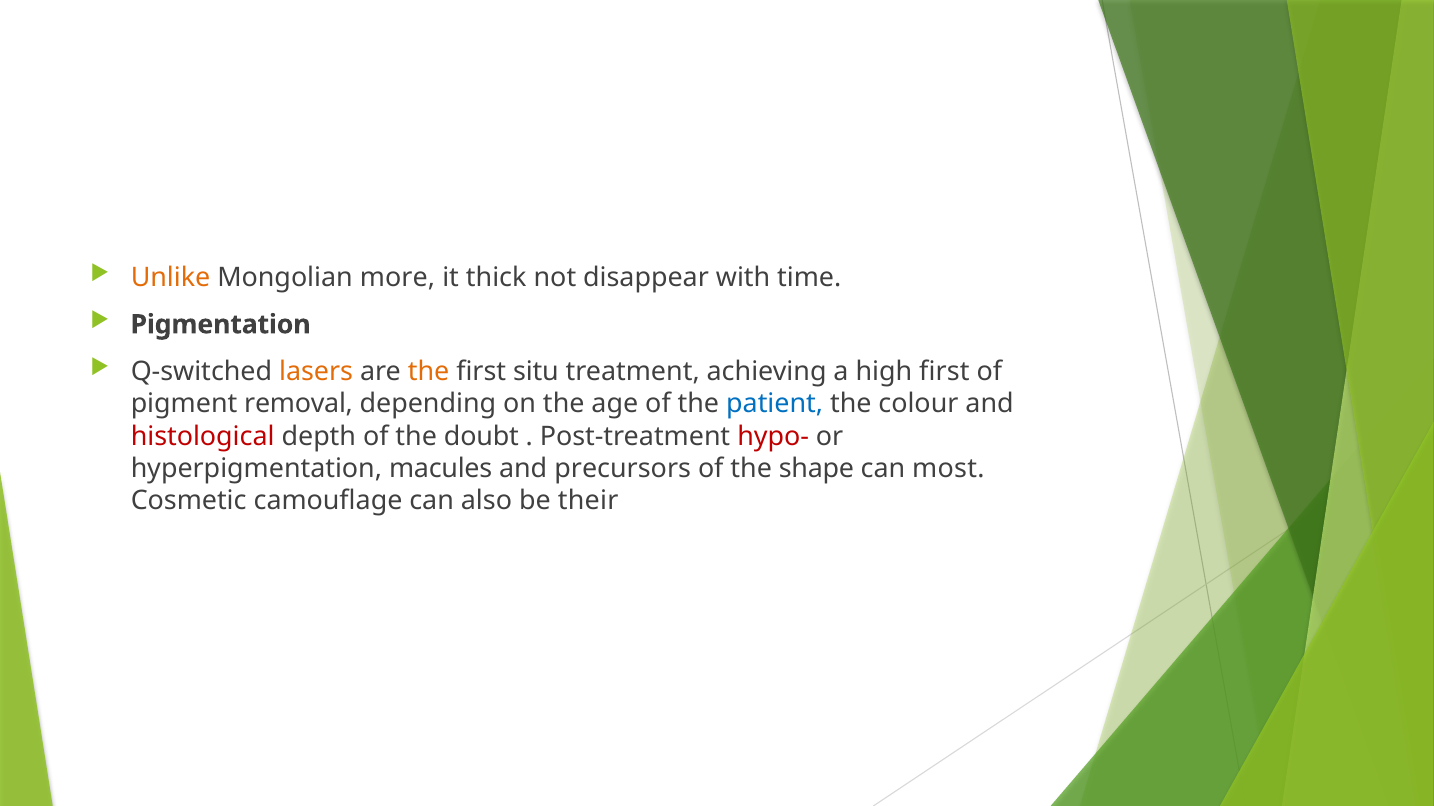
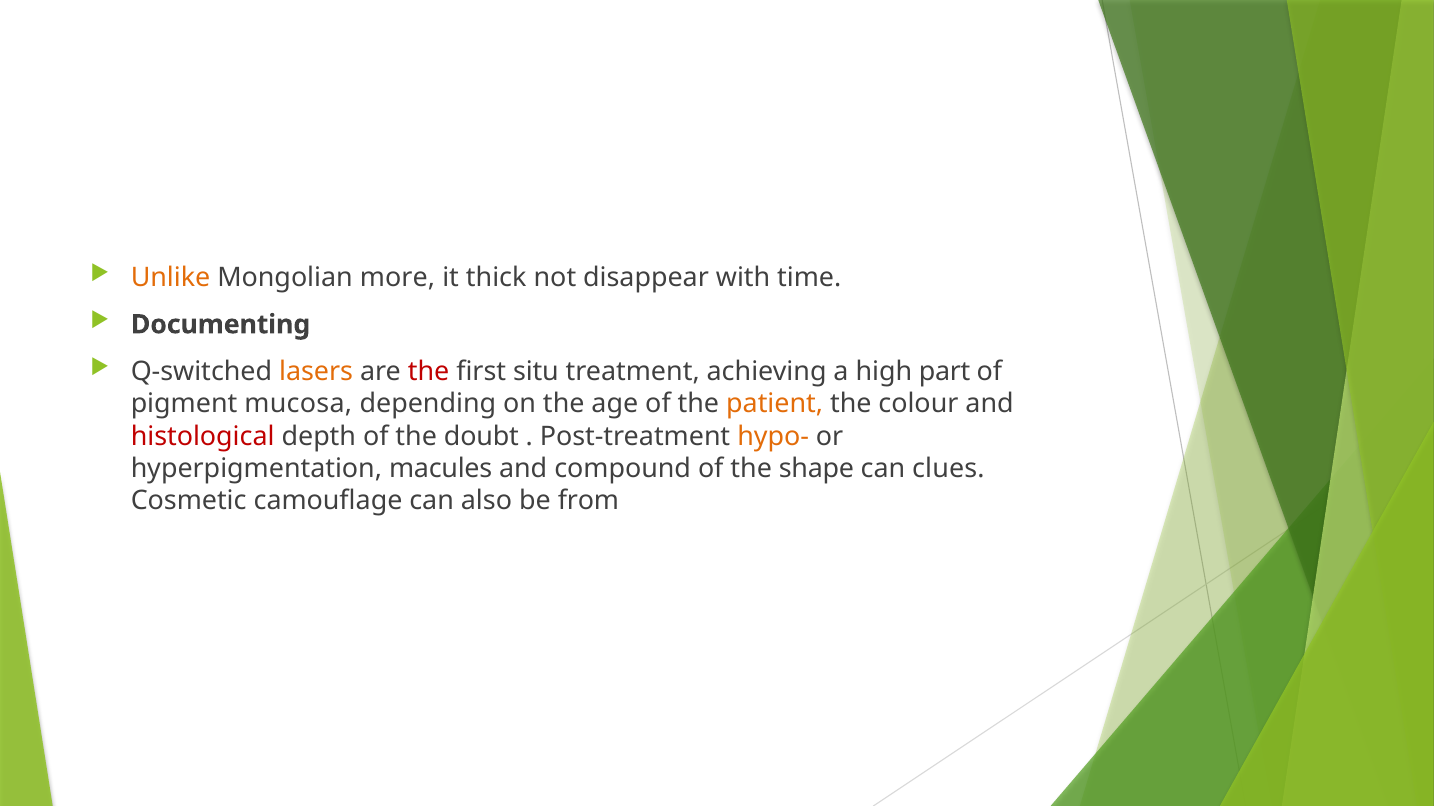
Pigmentation: Pigmentation -> Documenting (221, 325)
the colour: orange -> red (429, 372)
high first: first -> part (945, 372)
removal: removal -> mucosa (298, 404)
patient colour: blue -> orange (775, 404)
hypo‐ colour: red -> orange (773, 436)
precursors: precursors -> compound (623, 469)
most: most -> clues (948, 469)
their: their -> from (588, 501)
